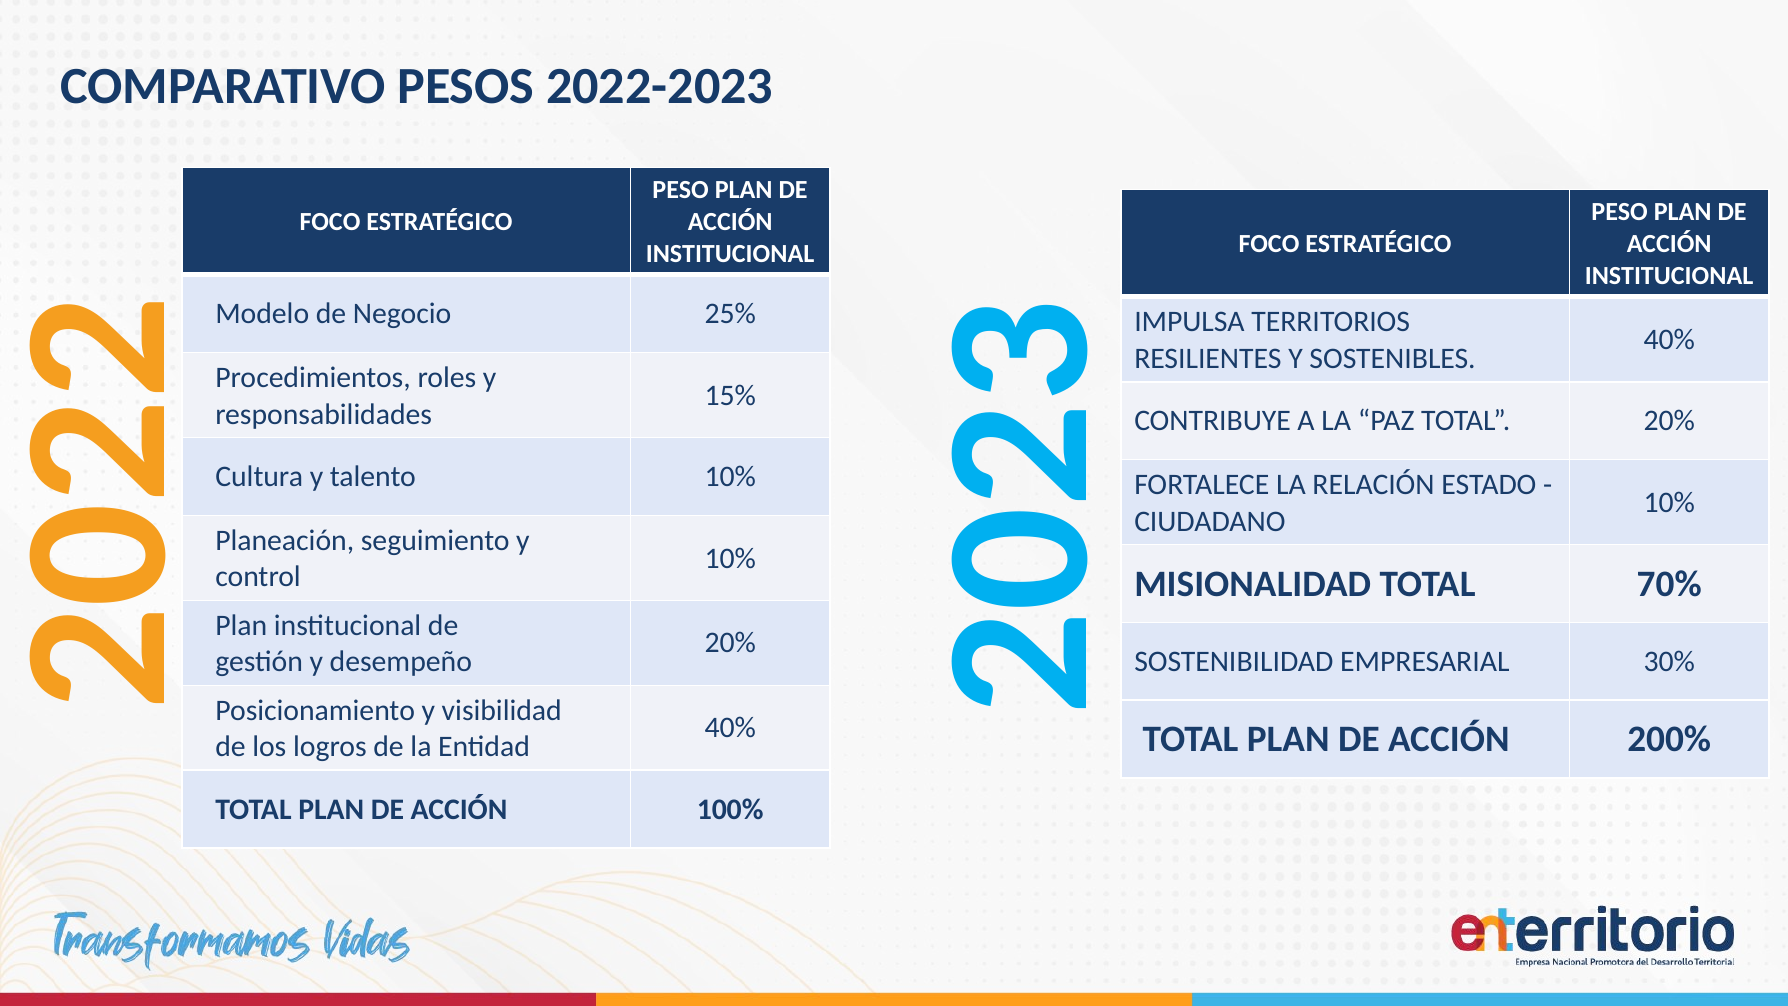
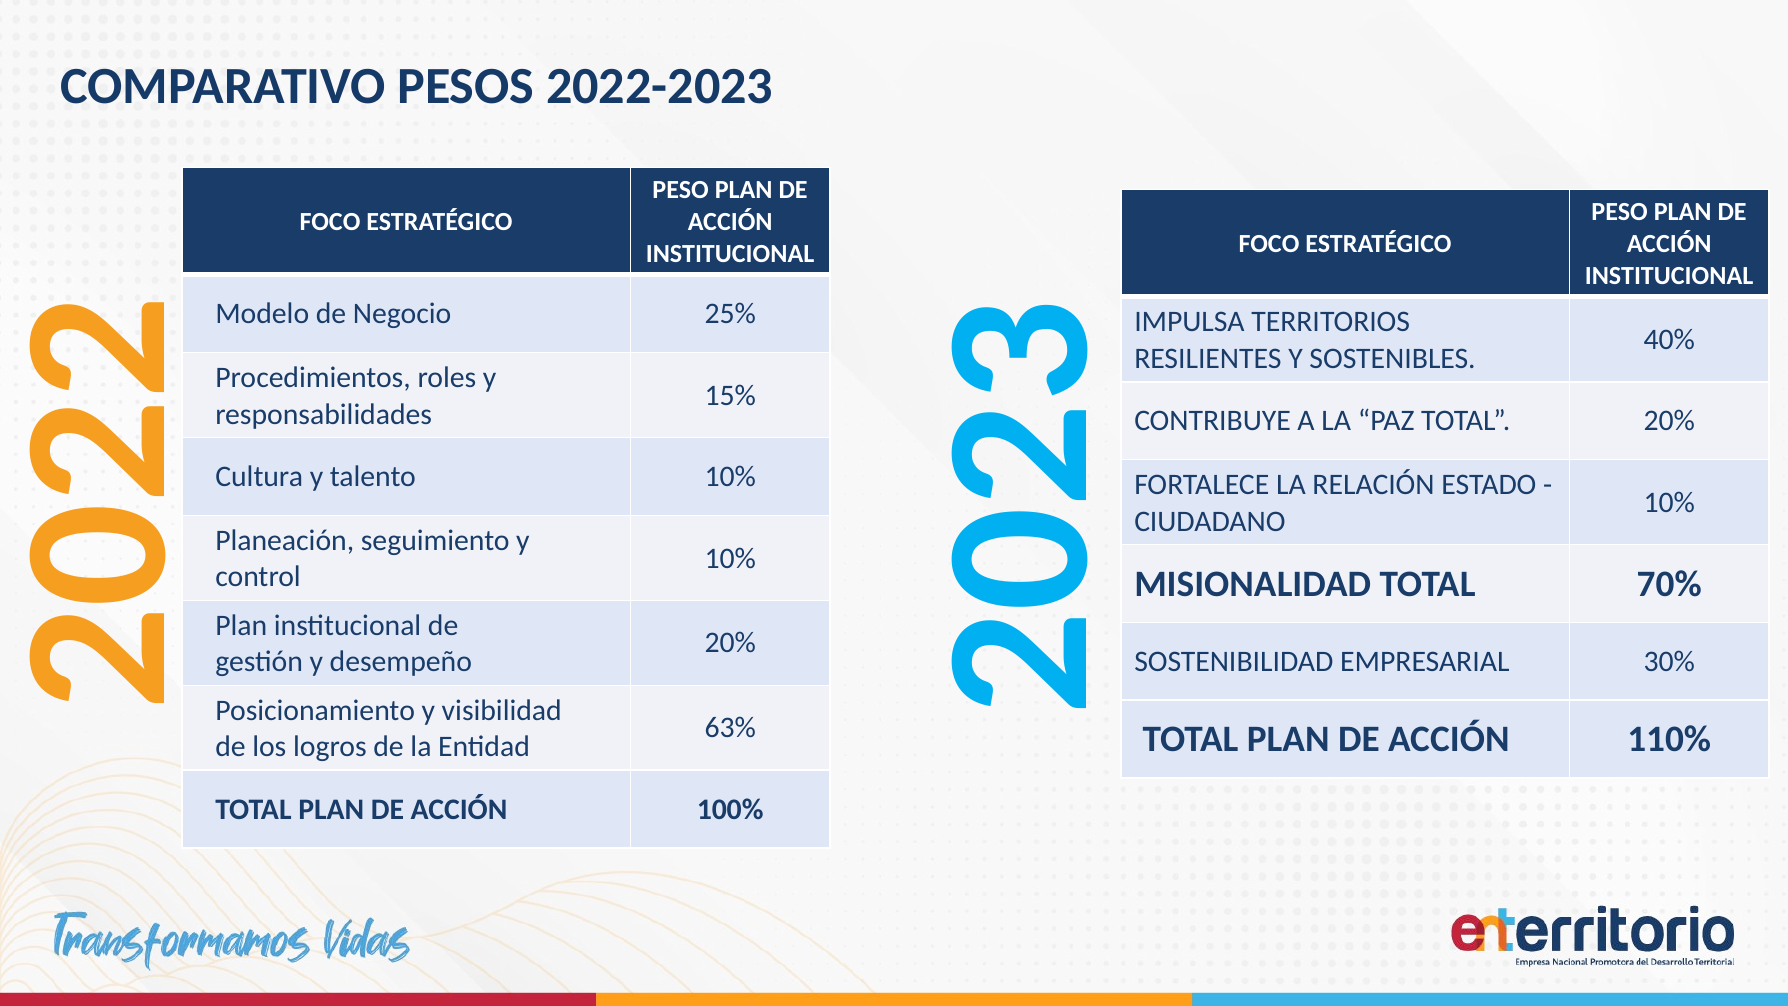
40%: 40% -> 63% (730, 728)
200%: 200% -> 110% (1669, 739)
